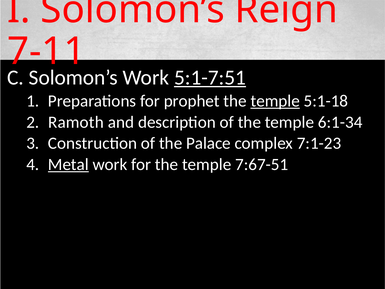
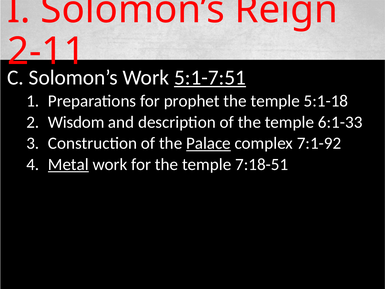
7-11: 7-11 -> 2-11 (46, 51)
temple underline: present -> none (275, 101)
Ramoth: Ramoth -> Wisdom (76, 122)
6:1-34: 6:1-34 -> 6:1-33 (340, 122)
Palace underline: none -> present (208, 143)
7:1-23: 7:1-23 -> 7:1-92 (319, 143)
7:67-51: 7:67-51 -> 7:18-51 (262, 164)
